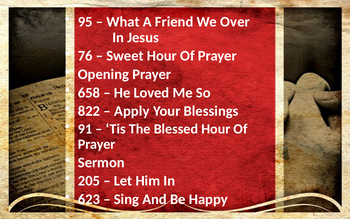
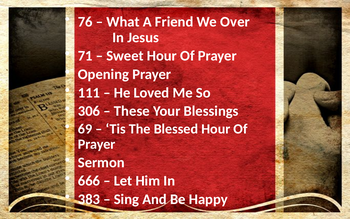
95: 95 -> 76 (85, 22)
76: 76 -> 71 (85, 56)
658: 658 -> 111 (89, 93)
822: 822 -> 306 (89, 111)
Apply: Apply -> These (132, 111)
91: 91 -> 69 (85, 129)
205: 205 -> 666 (89, 181)
623: 623 -> 383 (89, 199)
